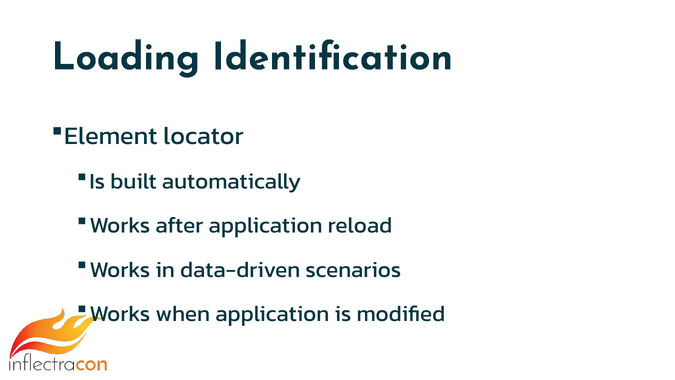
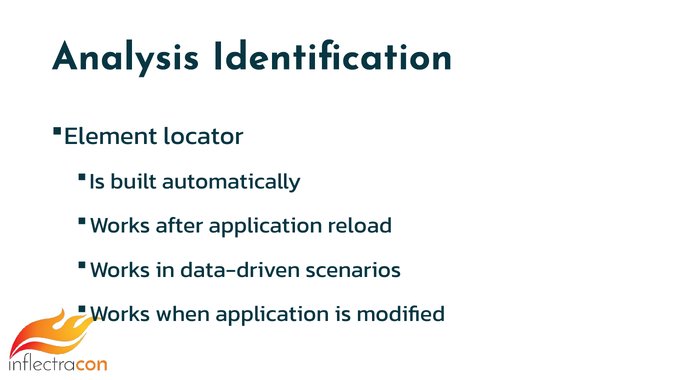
Loading: Loading -> Analysis (126, 57)
